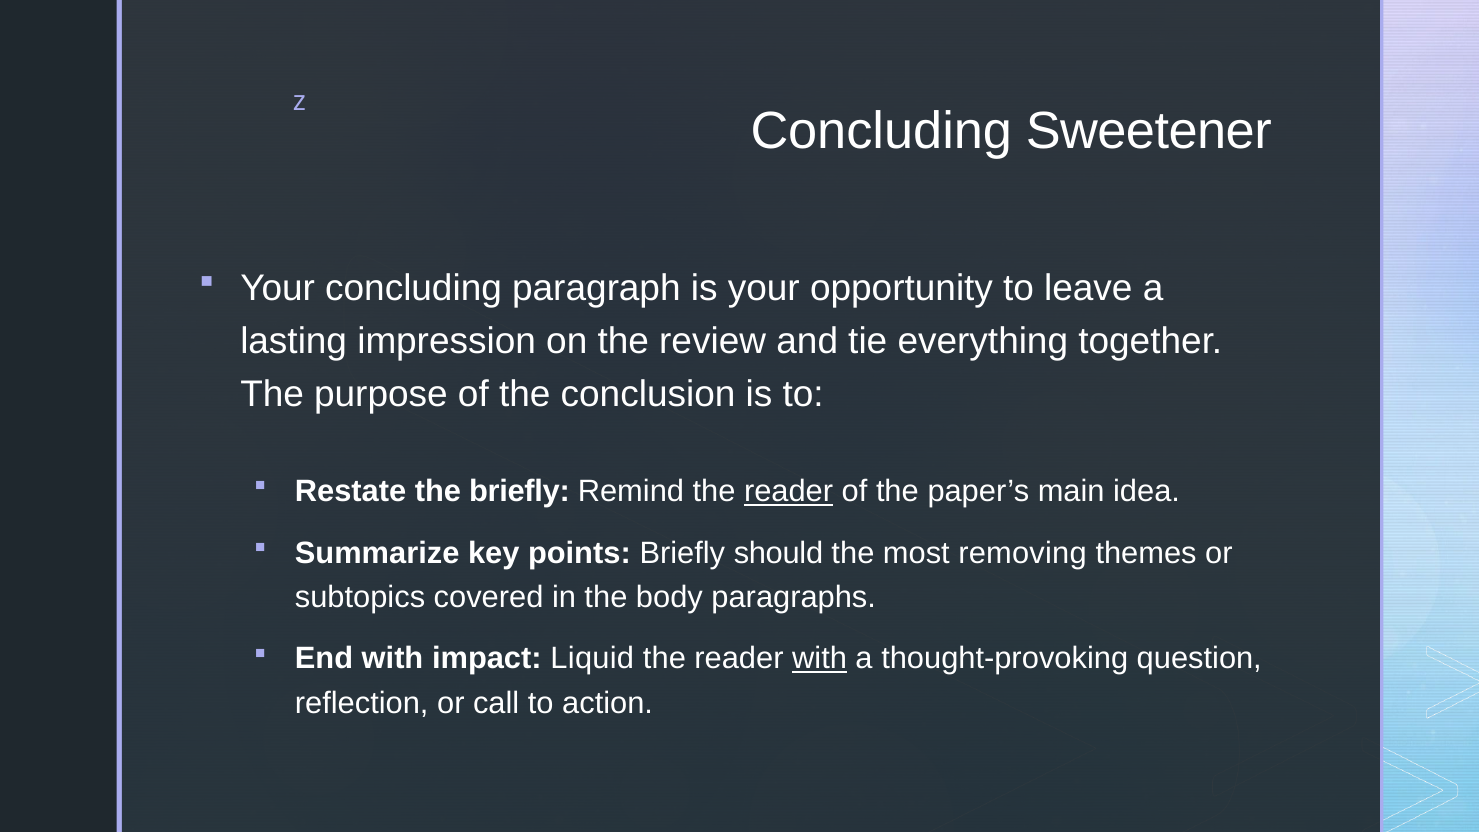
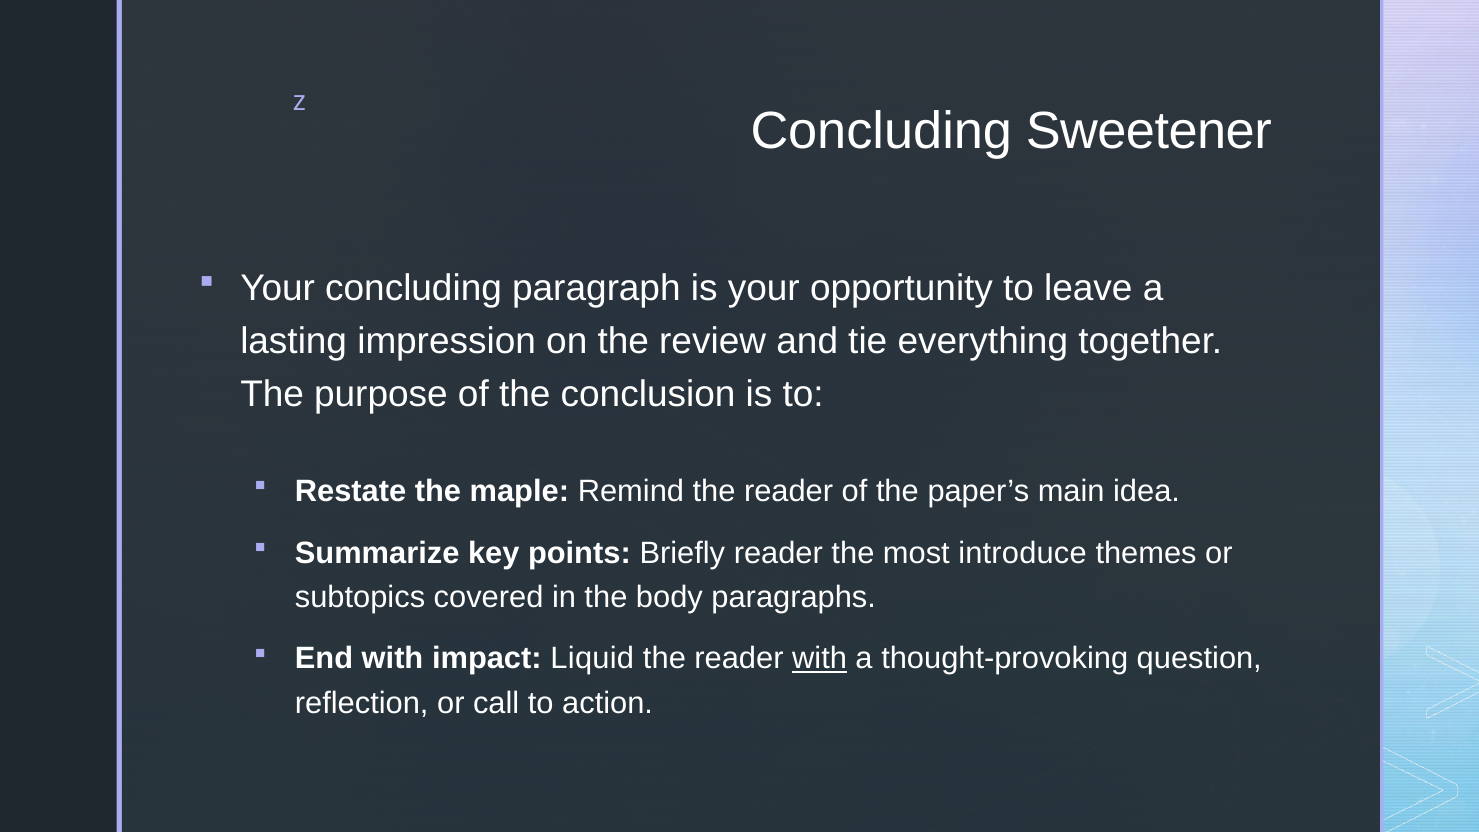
the briefly: briefly -> maple (519, 492)
reader underline: present -> none (789, 492)
Briefly should: should -> reader (778, 553)
removing: removing -> introduce (1023, 553)
